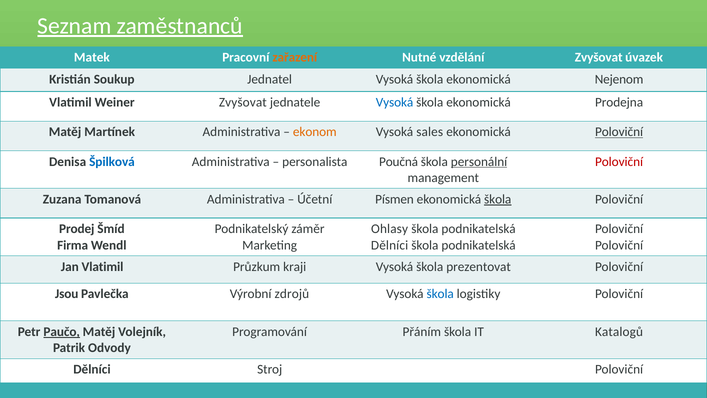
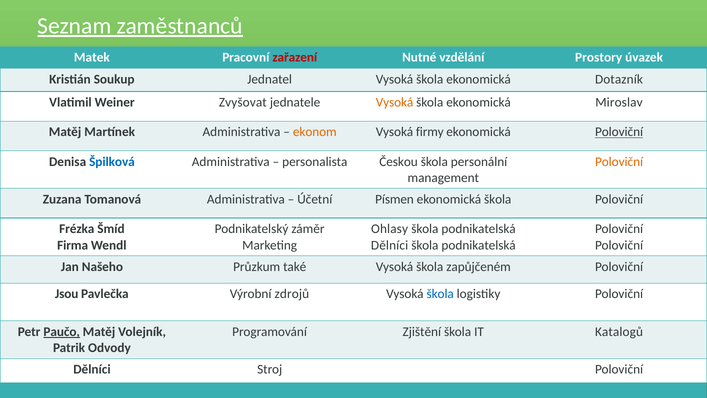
zařazení colour: orange -> red (295, 58)
vzdělání Zvyšovat: Zvyšovat -> Prostory (599, 58)
Nejenom: Nejenom -> Dotazník (619, 79)
Vysoká colour: blue -> orange (395, 102)
Prodejna: Prodejna -> Miroslav (619, 102)
sales: sales -> firmy (430, 132)
Poučná: Poučná -> Českou (399, 162)
personální underline: present -> none (479, 162)
Poloviční colour: red -> orange (619, 162)
škola underline: present -> none (498, 199)
Prodej: Prodej -> Frézka (77, 229)
Jan Vlatimil: Vlatimil -> Našeho (102, 266)
kraji: kraji -> také (295, 266)
prezentovat: prezentovat -> zapůjčeném (479, 266)
Přáním: Přáním -> Zjištění (422, 332)
